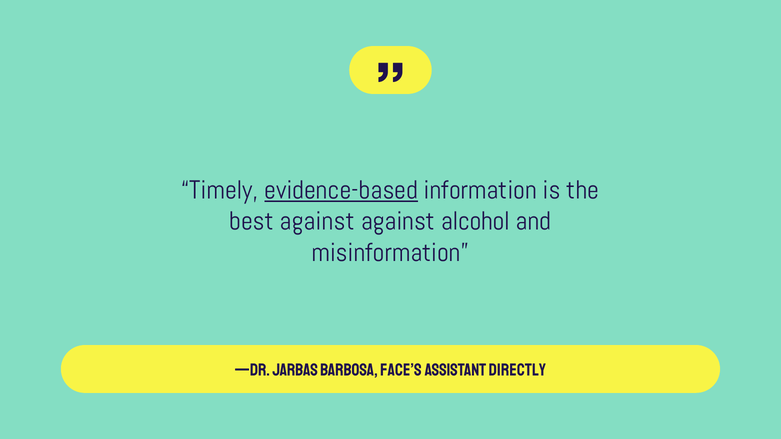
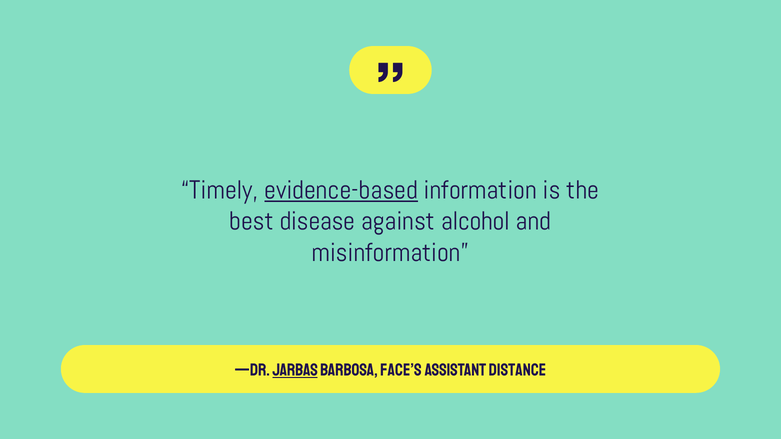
best against: against -> disease (318, 221)
JARBAS underline: none -> present (295, 370)
DIRECTLY: DIRECTLY -> DISTANCE (517, 370)
